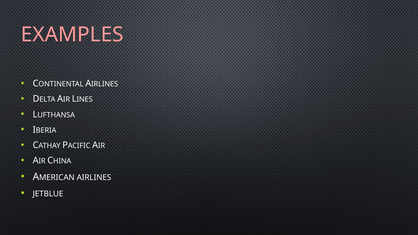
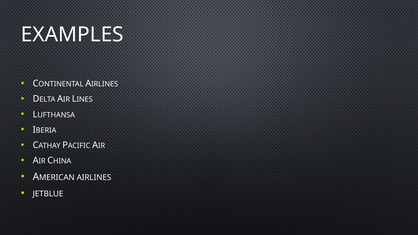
EXAMPLES colour: pink -> white (72, 35)
